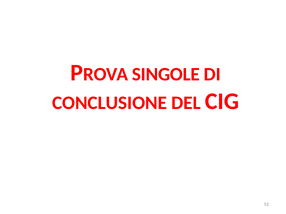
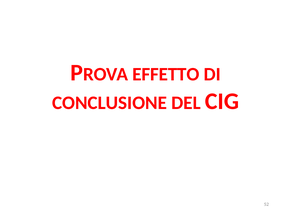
SINGOLE: SINGOLE -> EFFETTO (166, 74)
